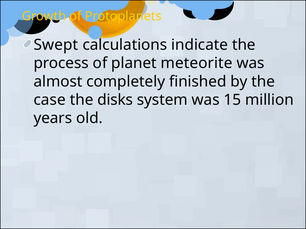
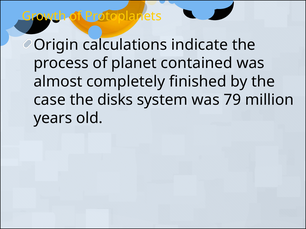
Swept: Swept -> Origin (56, 45)
meteorite: meteorite -> contained (197, 63)
15: 15 -> 79 (232, 100)
